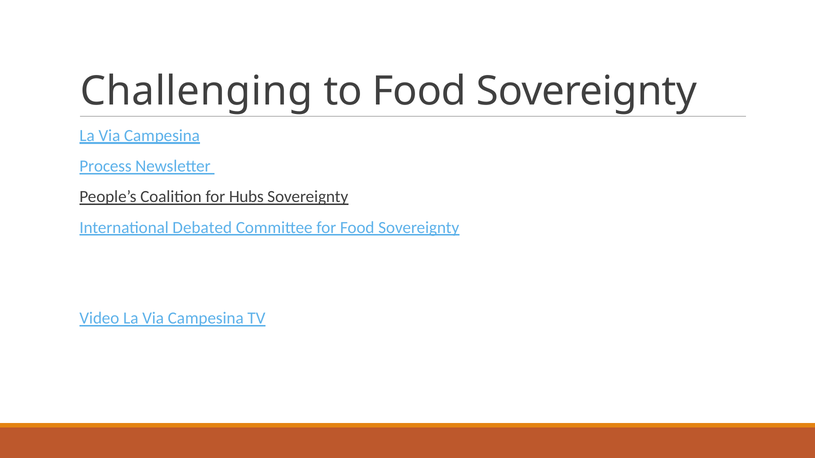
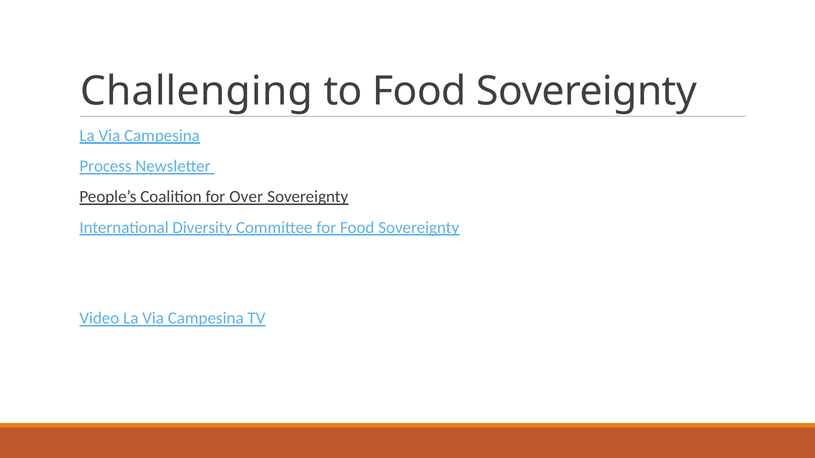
Hubs: Hubs -> Over (246, 197)
Debated: Debated -> Diversity (202, 228)
